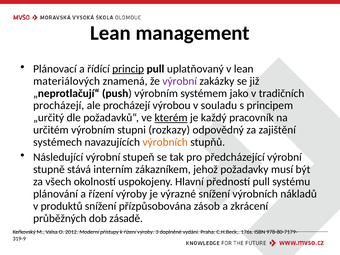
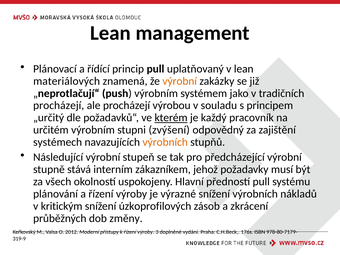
princip underline: present -> none (128, 69)
výrobní colour: purple -> orange (180, 81)
rozkazy: rozkazy -> zvýšení (169, 130)
produktů: produktů -> kritickým (62, 206)
přízpůsobována: přízpůsobována -> úzkoprofilových (155, 206)
zásadě: zásadě -> změny (126, 218)
